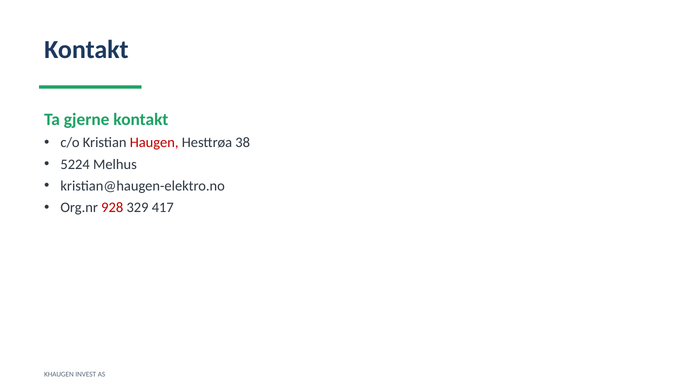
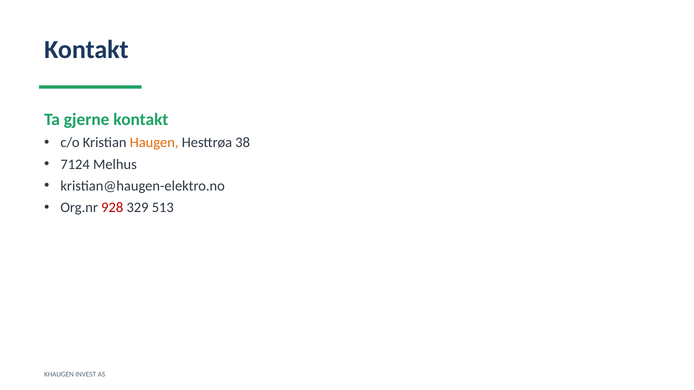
Haugen colour: red -> orange (154, 143)
5224: 5224 -> 7124 (75, 164)
417: 417 -> 513 (163, 208)
